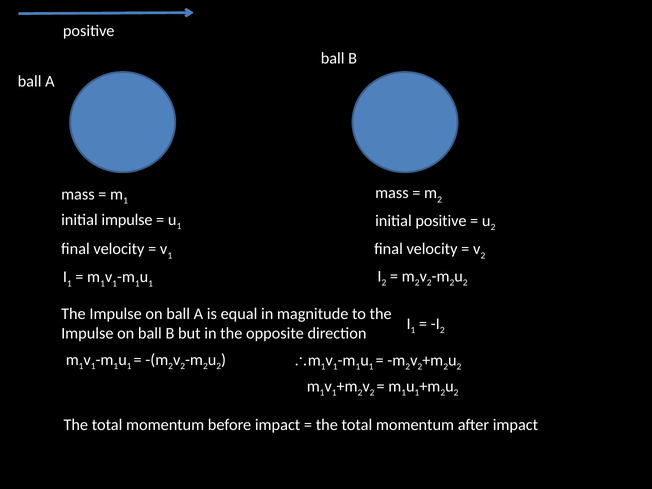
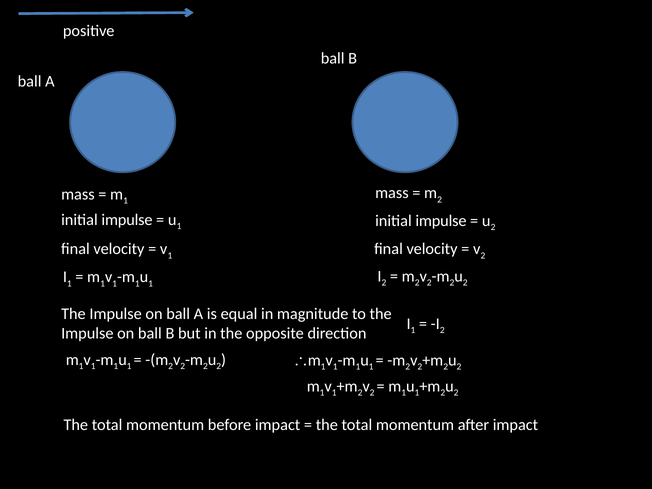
positive: positive -> impulse (441, 221)
